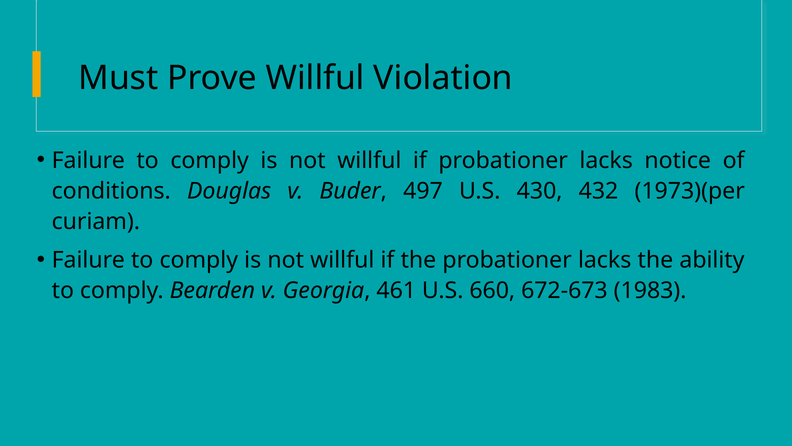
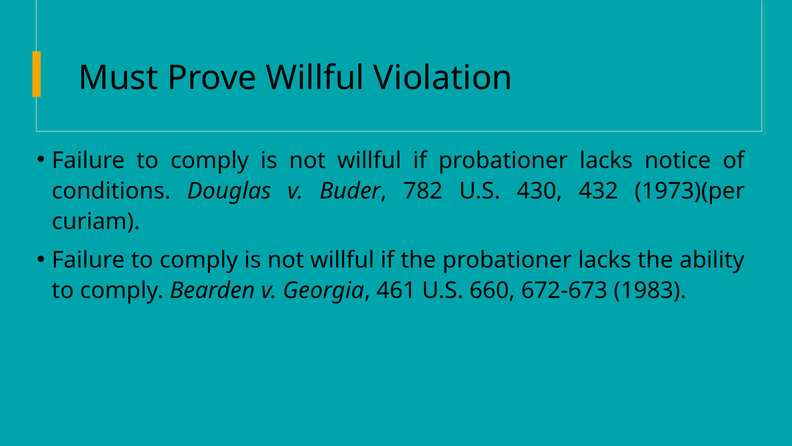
497: 497 -> 782 (423, 191)
